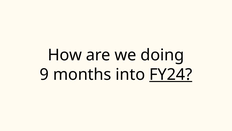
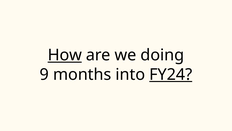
How underline: none -> present (65, 55)
